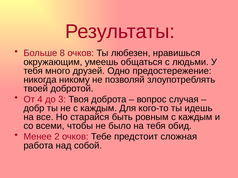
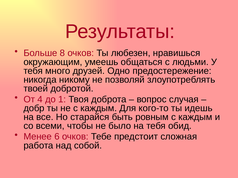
3: 3 -> 1 (62, 100)
2: 2 -> 6 (57, 137)
